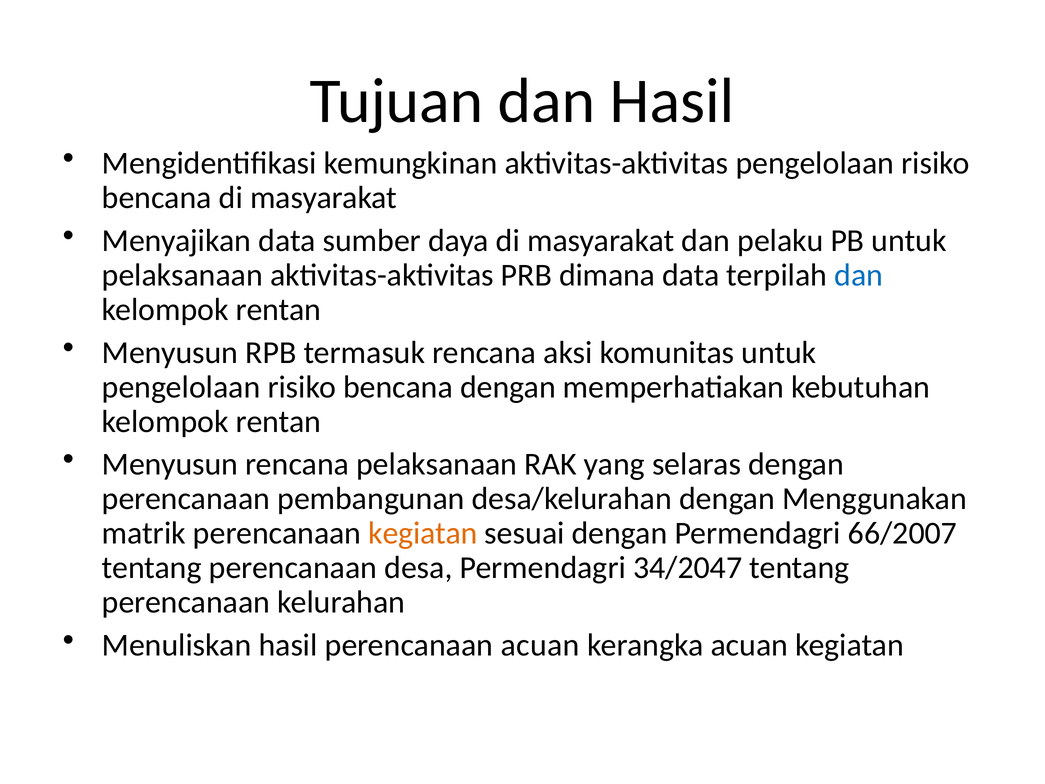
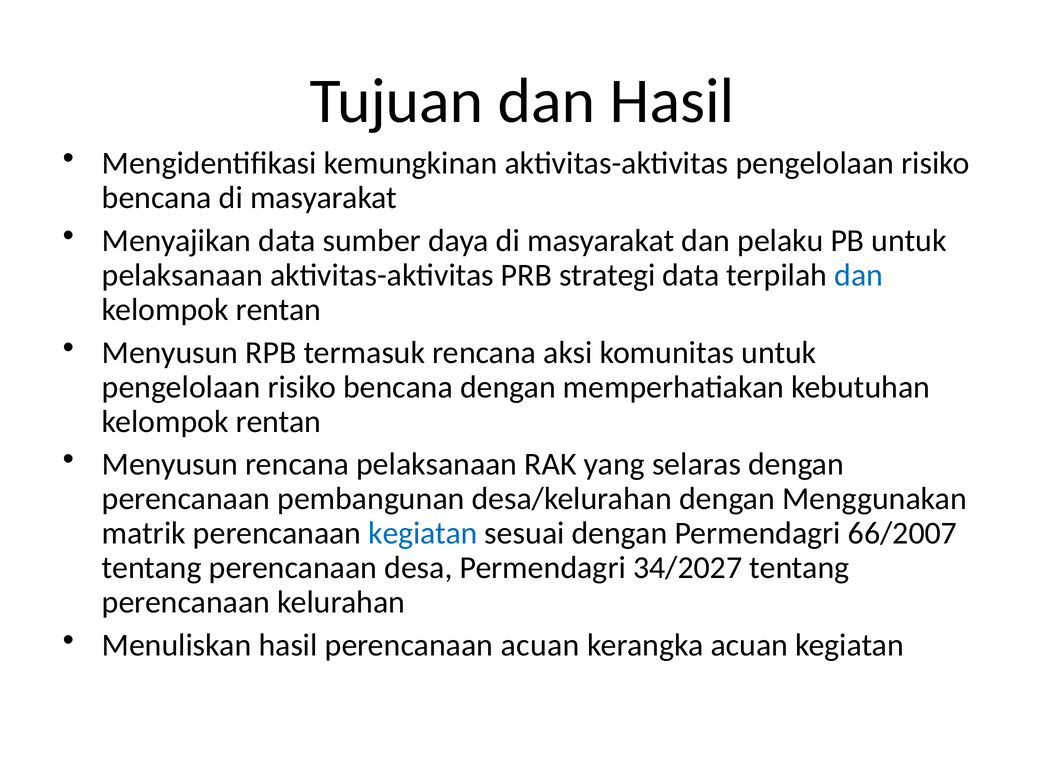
dimana: dimana -> strategi (607, 275)
kegiatan colour: orange -> blue (423, 533)
34/2047: 34/2047 -> 34/2027 (688, 568)
